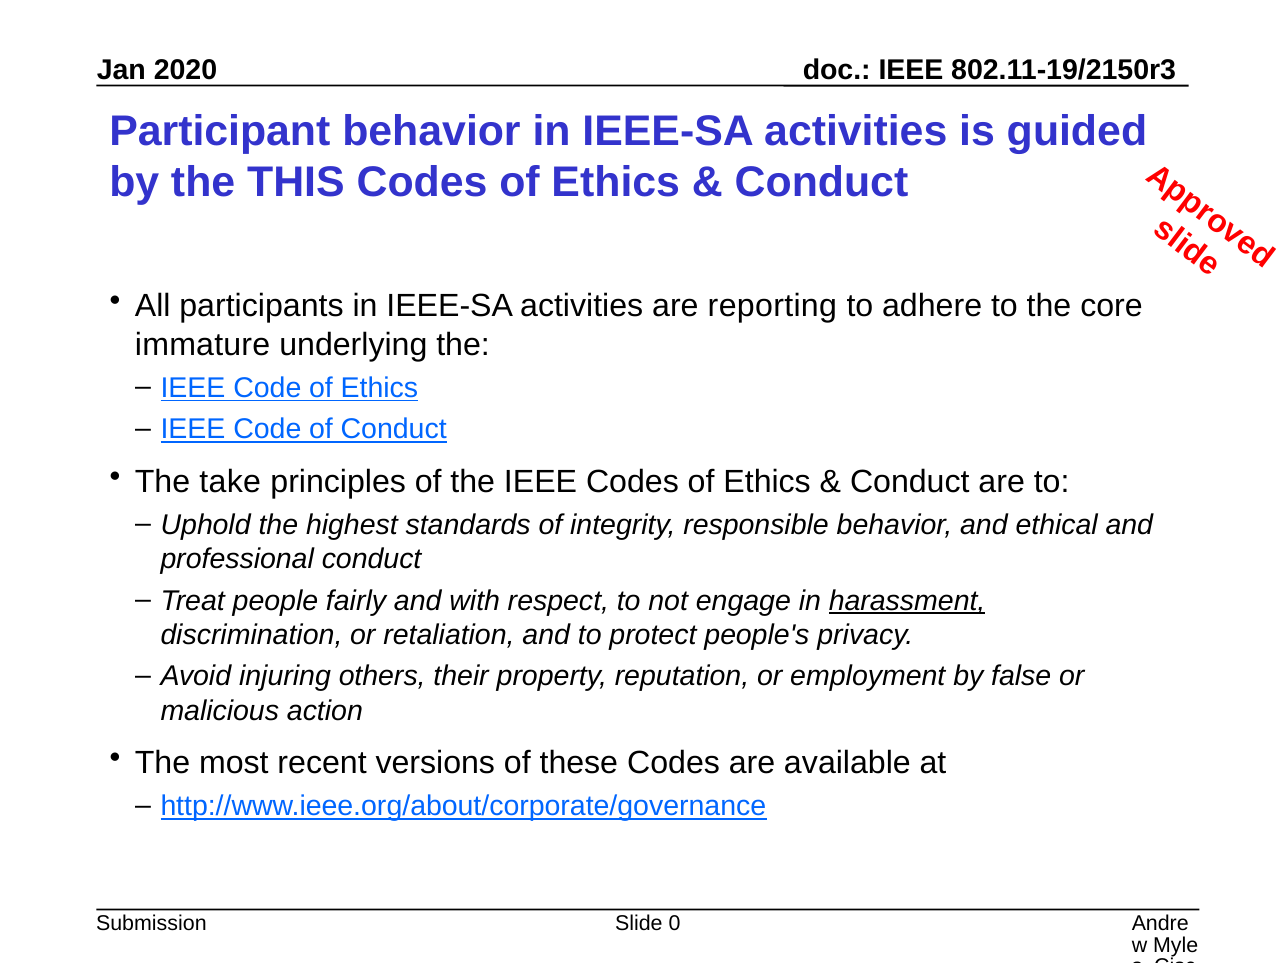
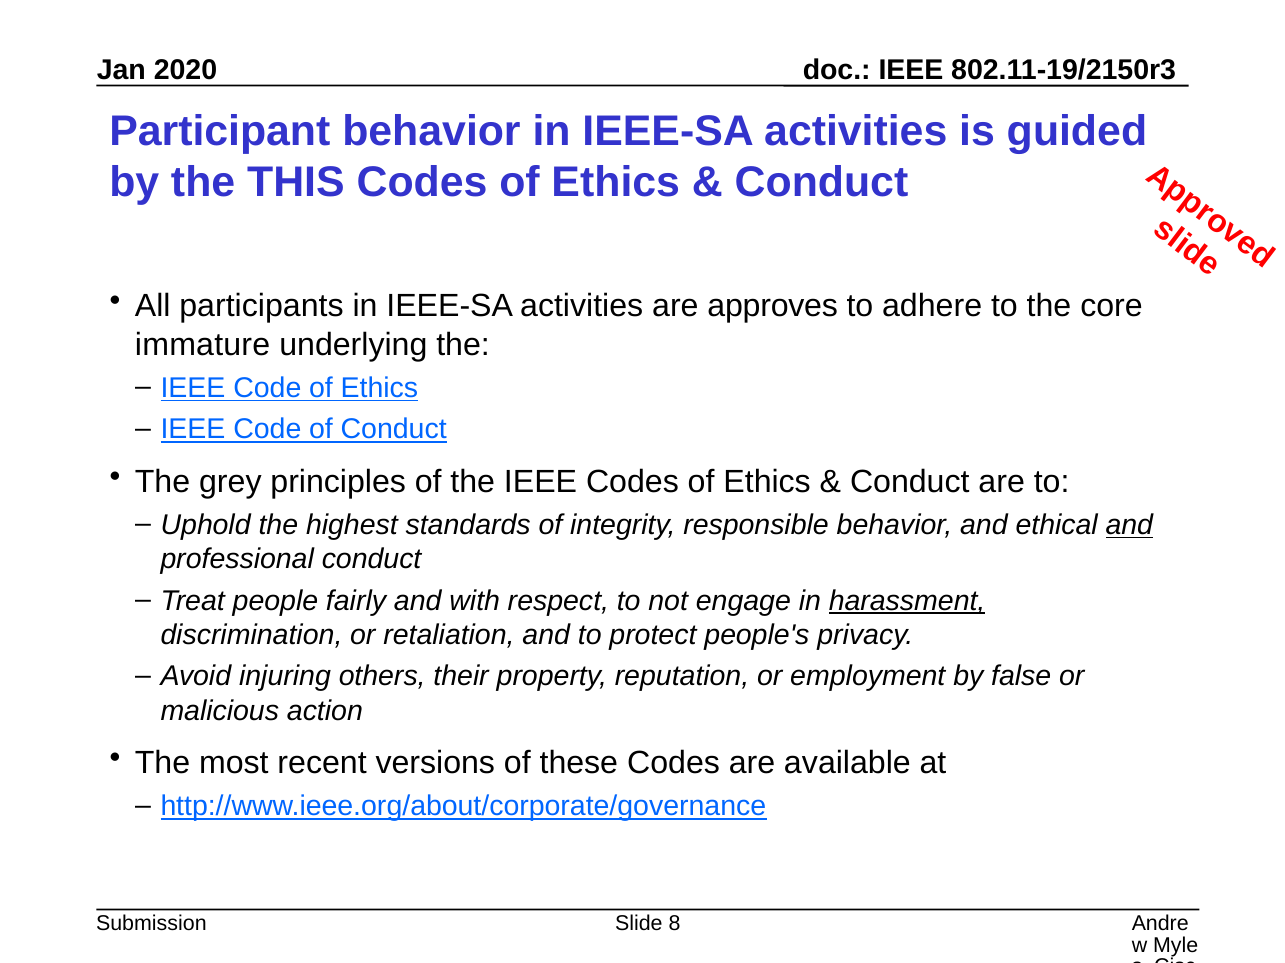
reporting: reporting -> approves (773, 306)
take: take -> grey (230, 482)
and underline: none -> present (1129, 526)
0: 0 -> 8 (675, 924)
